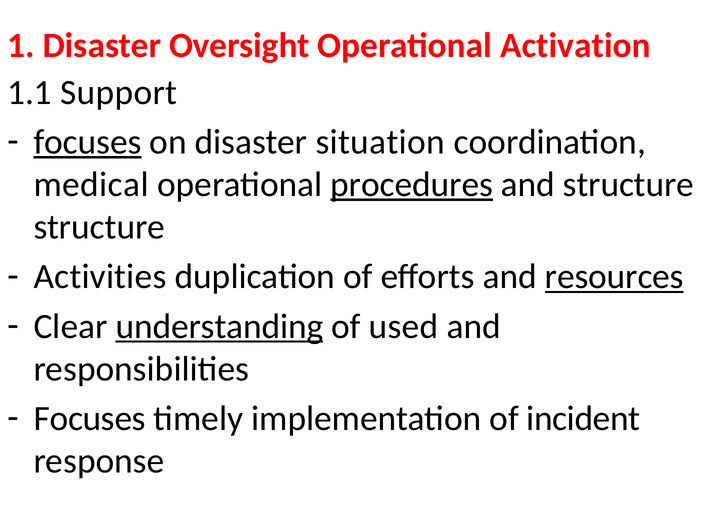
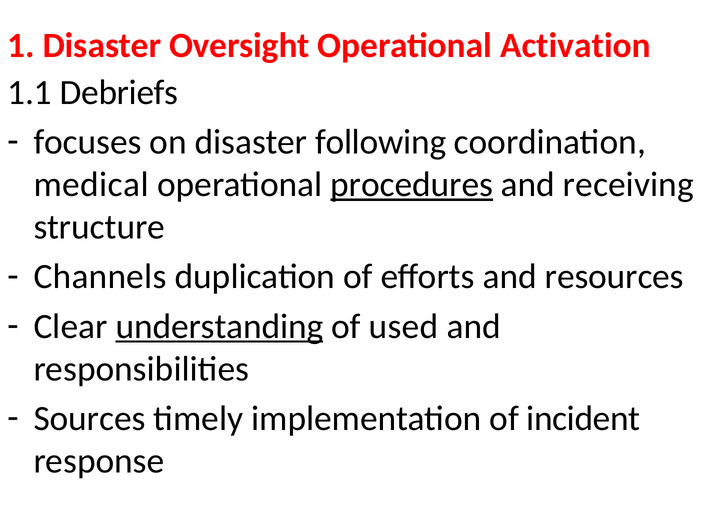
Support: Support -> Debriefs (119, 92)
focuses underline: present -> none (88, 142)
situation: situation -> following (381, 142)
and structure: structure -> receiving (628, 184)
Activities: Activities -> Channels (100, 277)
resources underline: present -> none (614, 277)
Focuses: Focuses -> Sources (90, 418)
